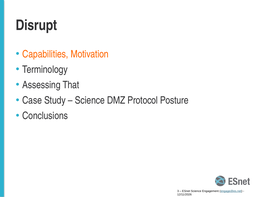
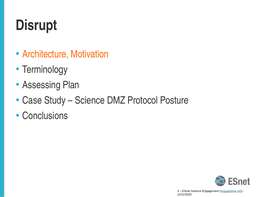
Capabilities: Capabilities -> Architecture (45, 54)
That: That -> Plan (71, 85)
